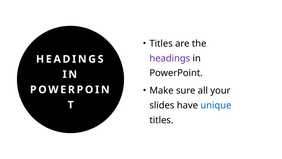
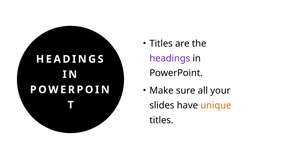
unique colour: blue -> orange (216, 105)
